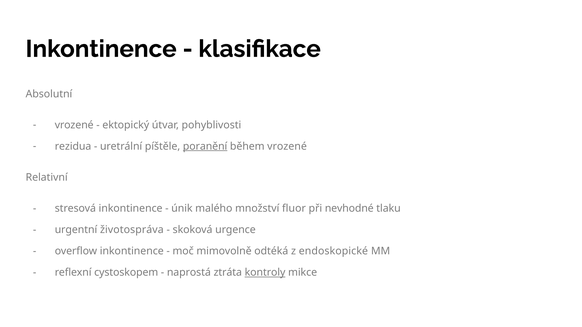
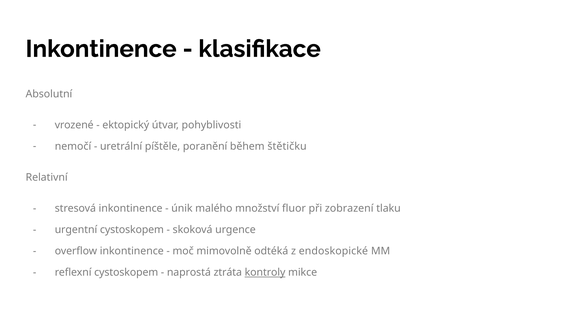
rezidua: rezidua -> nemočí (73, 146)
poranění underline: present -> none (205, 146)
během vrozené: vrozené -> štětičku (287, 146)
nevhodné: nevhodné -> zobrazení (349, 209)
urgentní životospráva: životospráva -> cystoskopem (132, 230)
